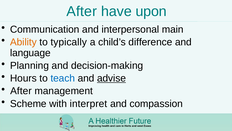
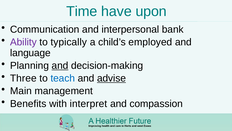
After: After -> Time (82, 11)
main: main -> bank (173, 29)
Ability colour: orange -> purple (23, 42)
difference: difference -> employed (150, 42)
and underline: none -> present (60, 65)
Hours: Hours -> Three (23, 78)
After: After -> Main (21, 91)
Scheme: Scheme -> Benefits (28, 103)
